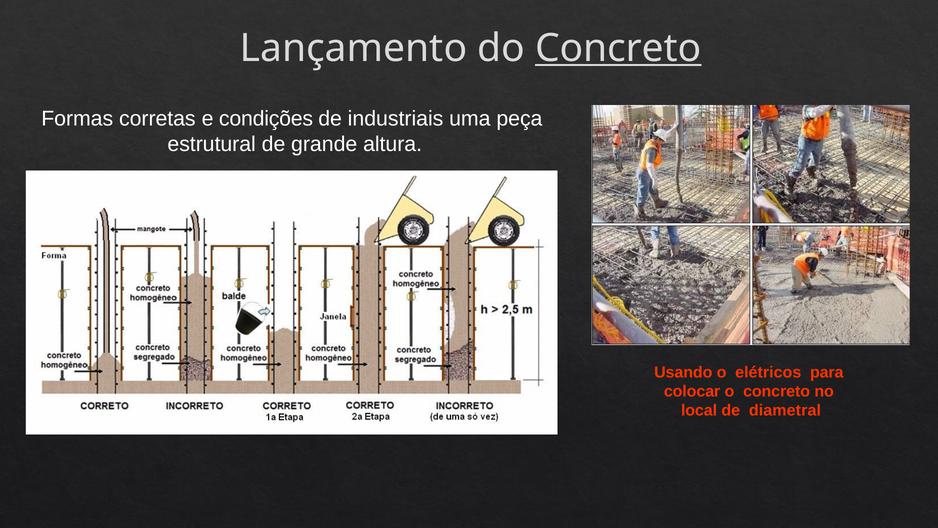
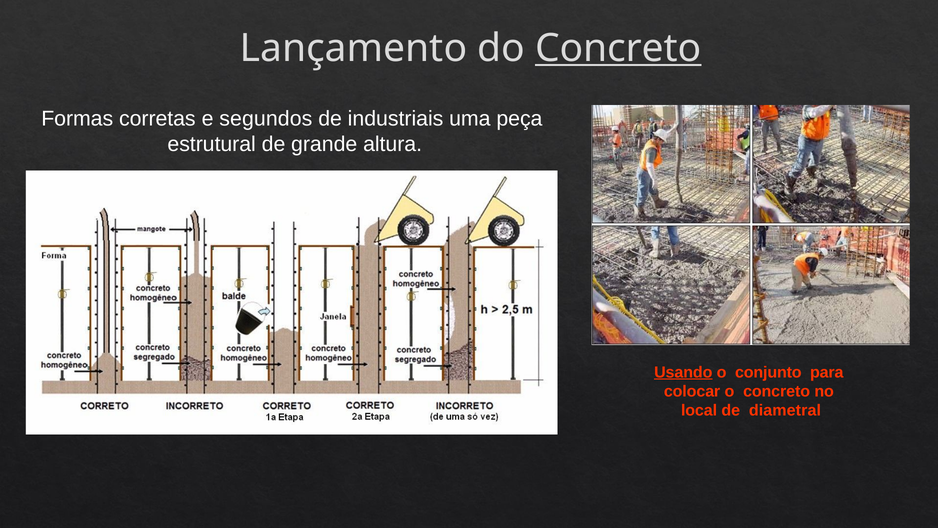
condições: condições -> segundos (266, 119)
Usando underline: none -> present (683, 372)
elétricos: elétricos -> conjunto (768, 372)
